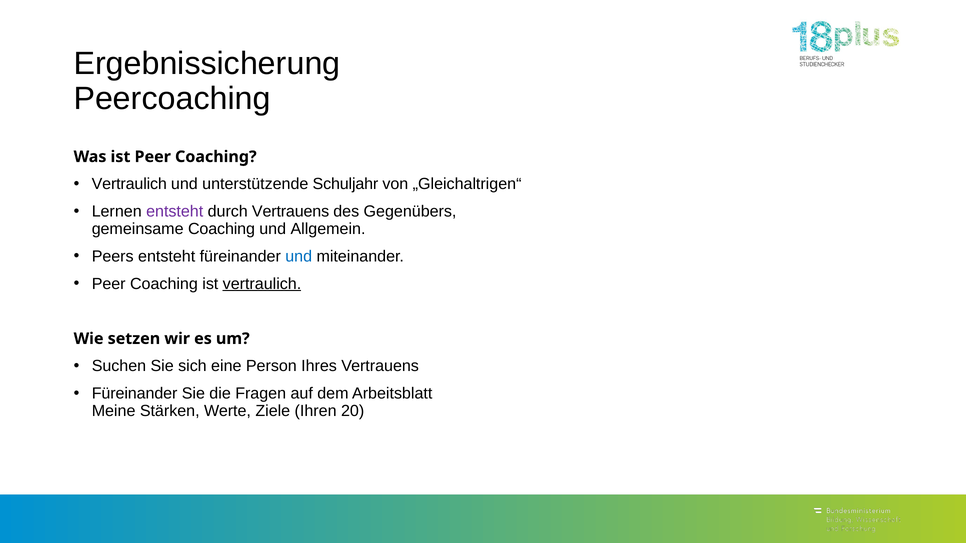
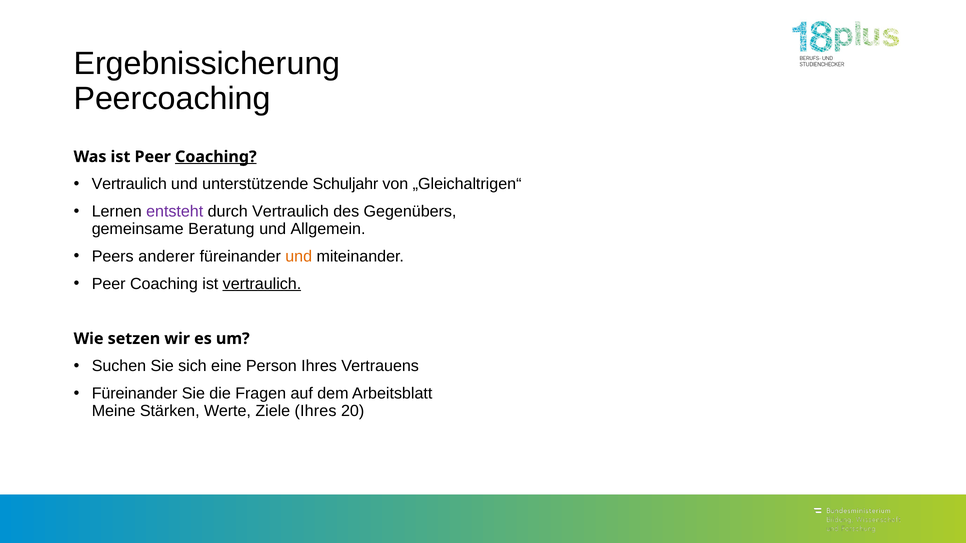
Coaching underline: none -> present (216, 157)
durch Vertrauens: Vertrauens -> Vertraulich (291, 212)
gemeinsame Coaching: Coaching -> Beratung (221, 229)
Peers entsteht: entsteht -> anderer (167, 257)
und colour: blue -> orange (299, 257)
Ziele Ihren: Ihren -> Ihres (316, 411)
